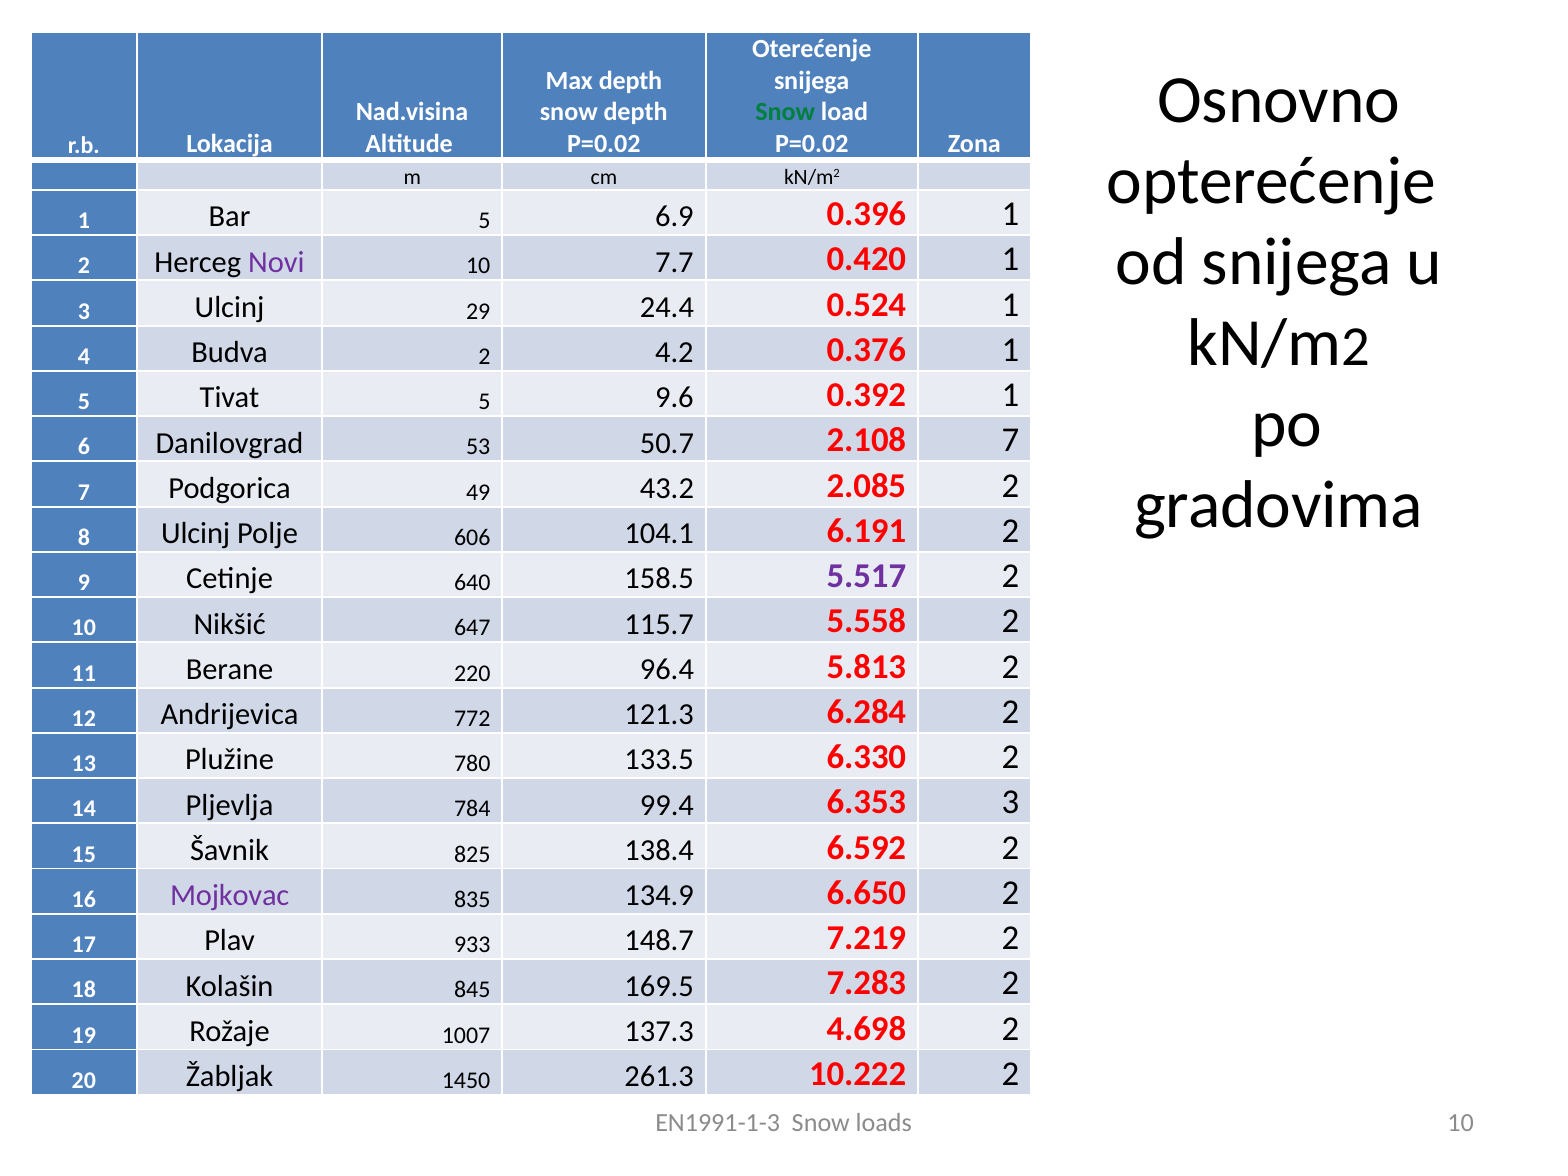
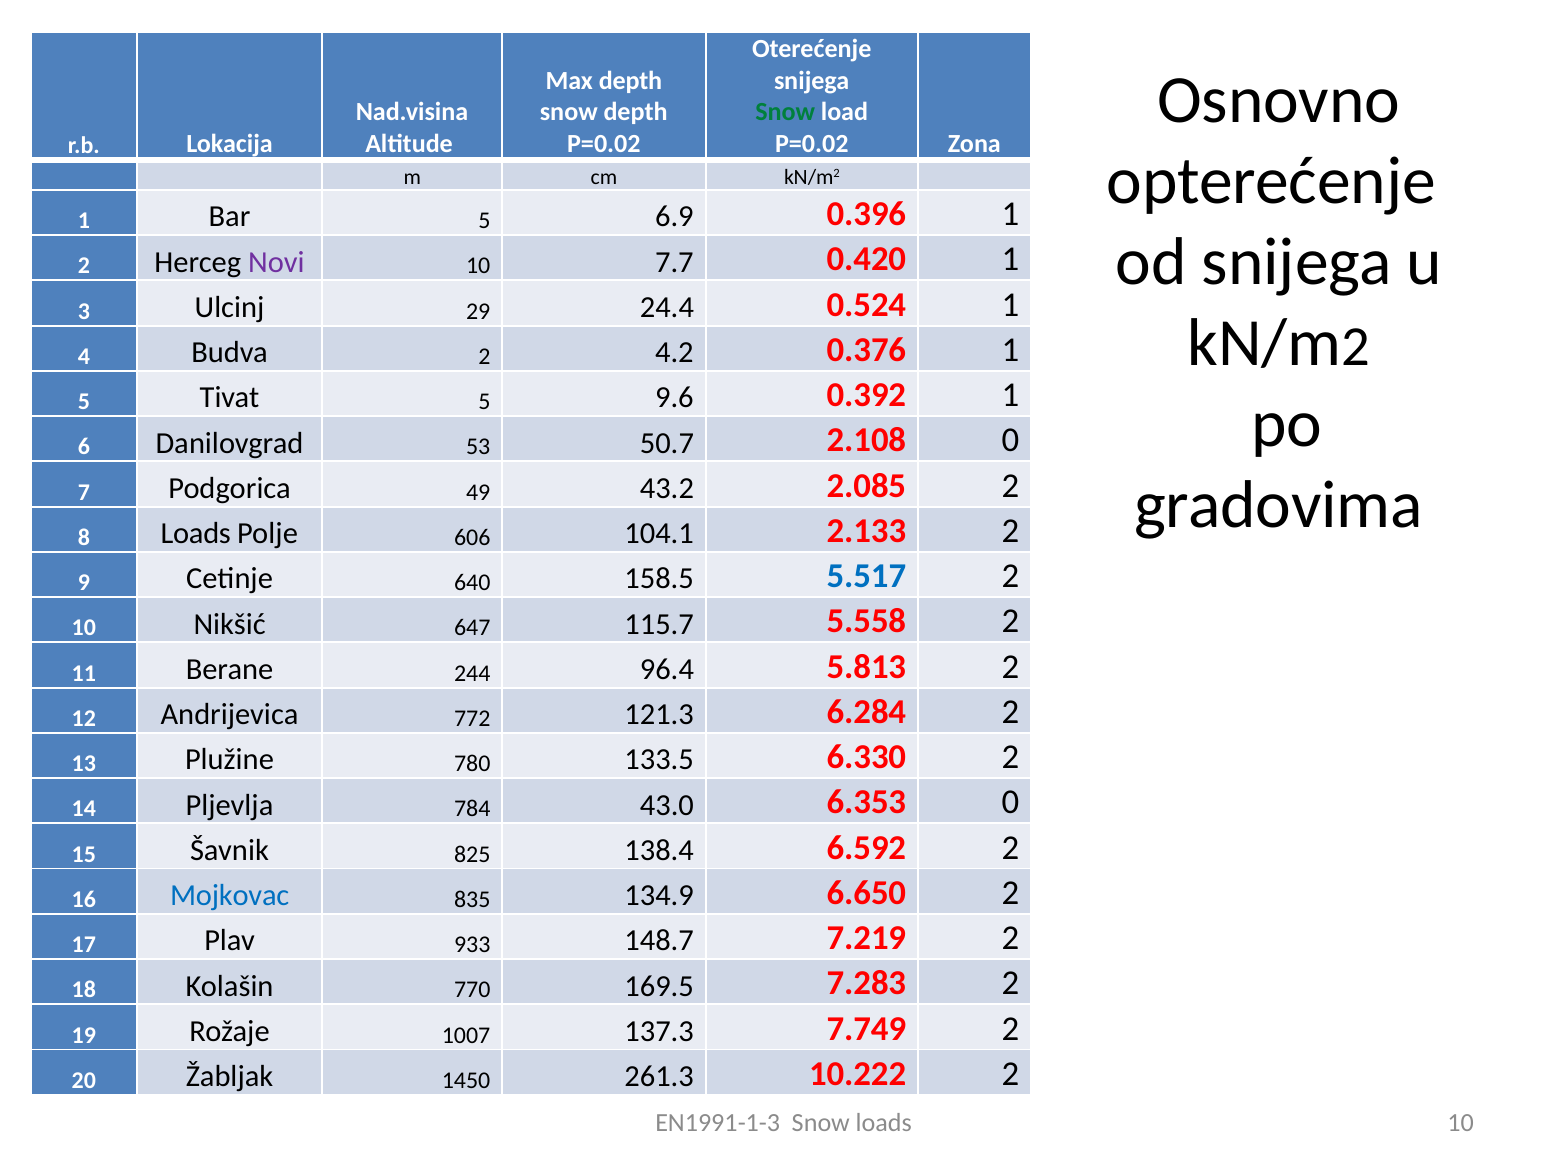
2.108 7: 7 -> 0 (1010, 440)
8 Ulcinj: Ulcinj -> Loads (196, 534)
6.191: 6.191 -> 2.133 (866, 531)
5.517 colour: purple -> blue (866, 576)
220: 220 -> 244 (472, 673)
99.4: 99.4 -> 43.0 (667, 805)
6.353 3: 3 -> 0 (1010, 802)
Mojkovac colour: purple -> blue (230, 896)
845: 845 -> 770 (472, 990)
4.698: 4.698 -> 7.749 (866, 1029)
